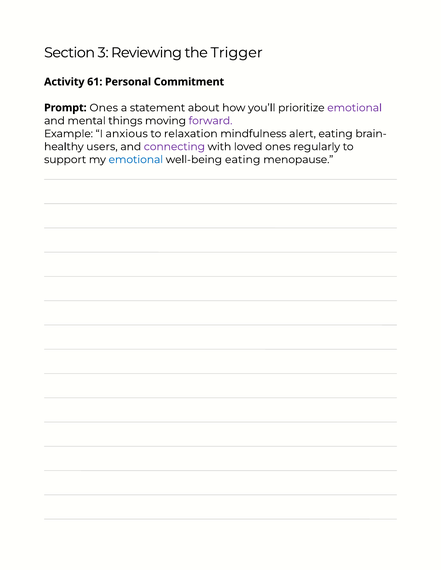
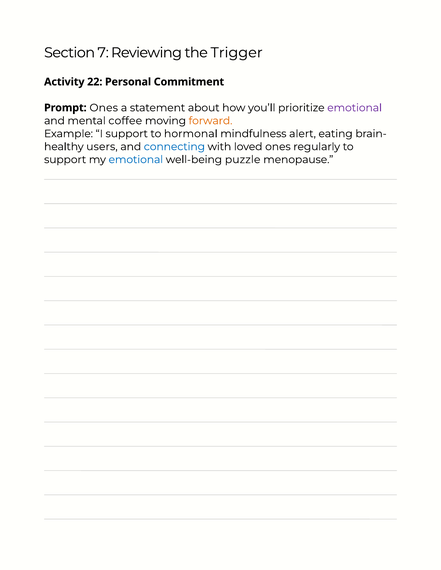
3: 3 -> 7 (103, 53)
61: 61 -> 22 (95, 82)
things: things -> coffee (125, 121)
forward colour: purple -> orange (210, 121)
I anxious: anxious -> support (127, 134)
relaxation: relaxation -> hormonal (191, 134)
connecting colour: purple -> blue (174, 147)
well-being eating: eating -> puzzle (243, 160)
